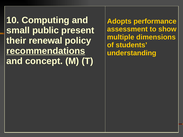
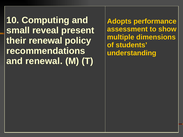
public: public -> reveal (46, 30)
recommendations underline: present -> none (46, 51)
and concept: concept -> renewal (44, 61)
